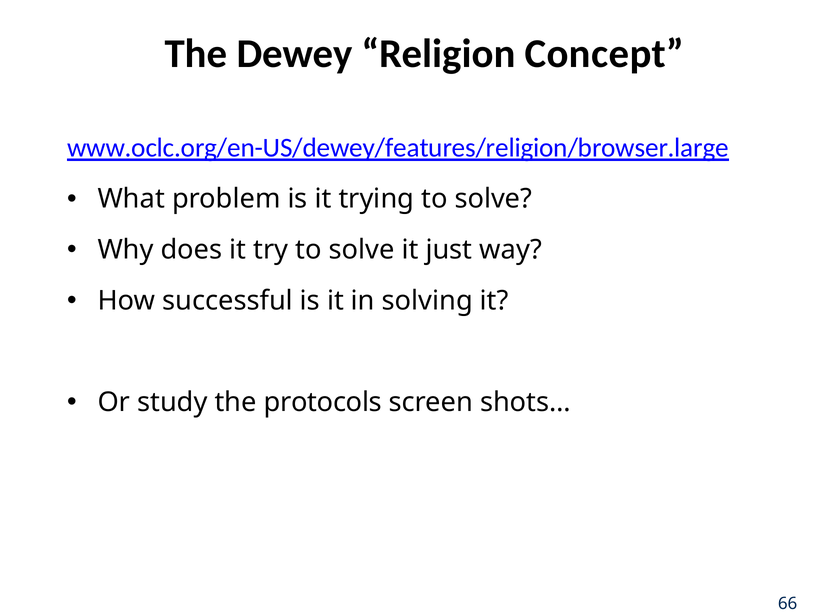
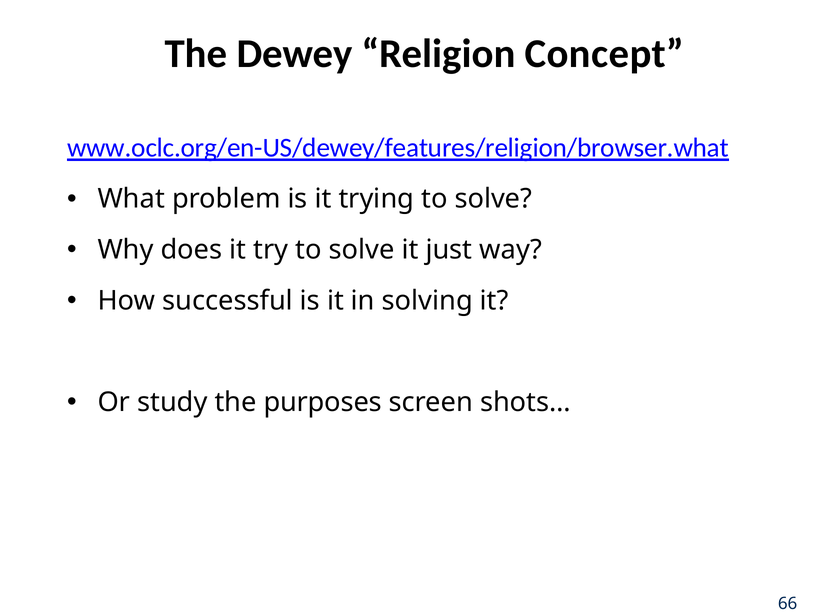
www.oclc.org/en-US/dewey/features/religion/browser.large: www.oclc.org/en-US/dewey/features/religion/browser.large -> www.oclc.org/en-US/dewey/features/religion/browser.what (398, 148)
protocols: protocols -> purposes (323, 402)
